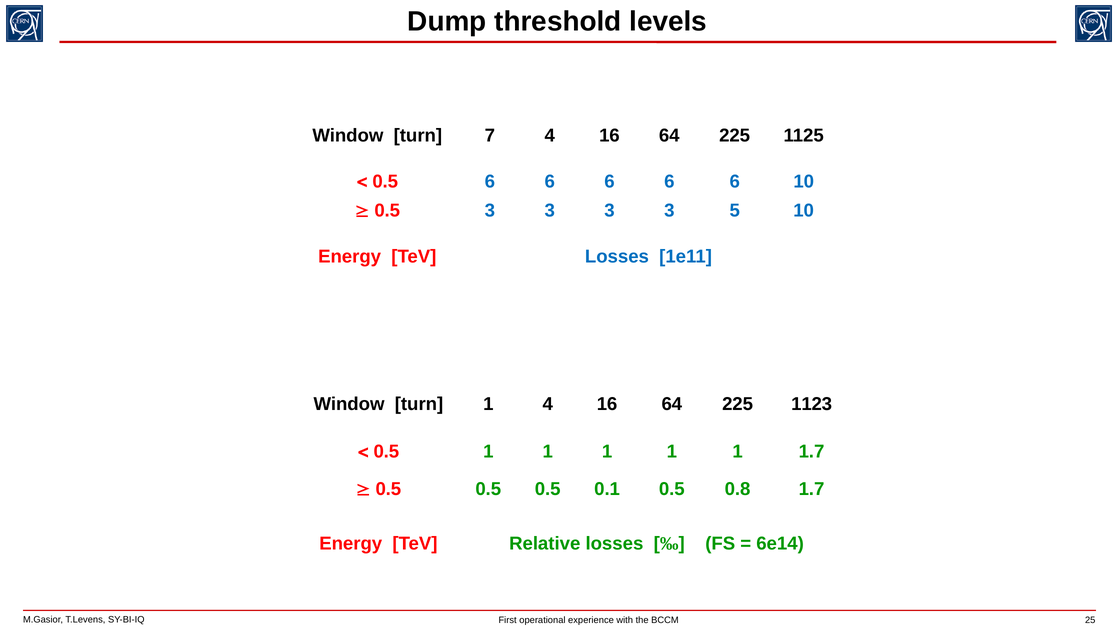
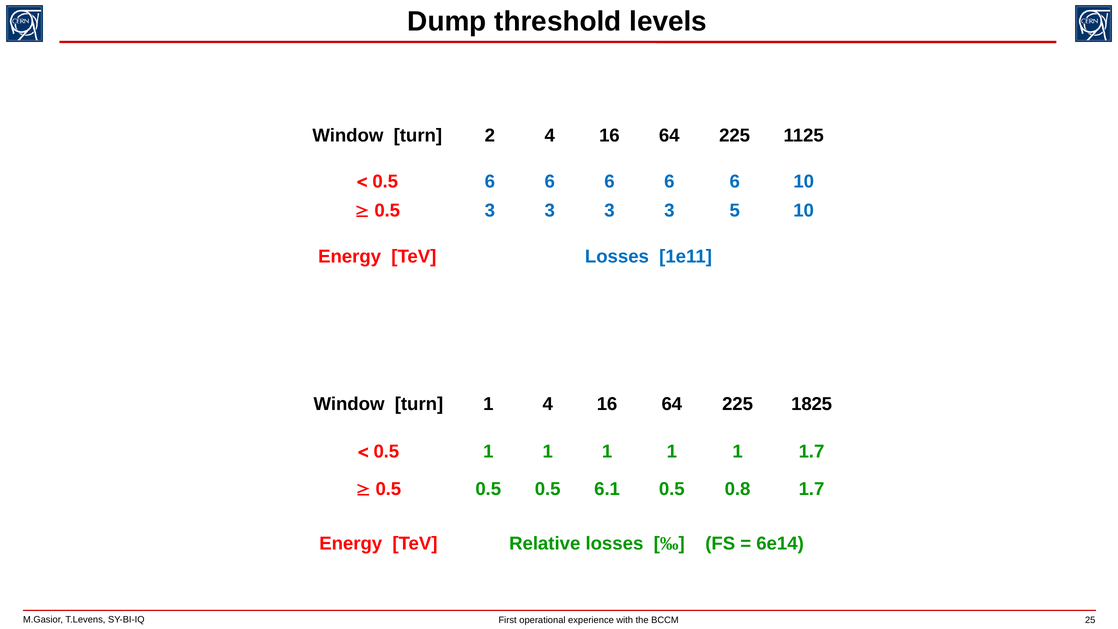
7: 7 -> 2 (490, 136)
1123: 1123 -> 1825 (812, 404)
0.1: 0.1 -> 6.1 (607, 489)
